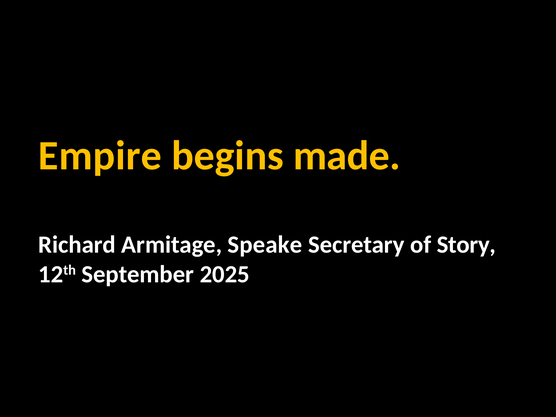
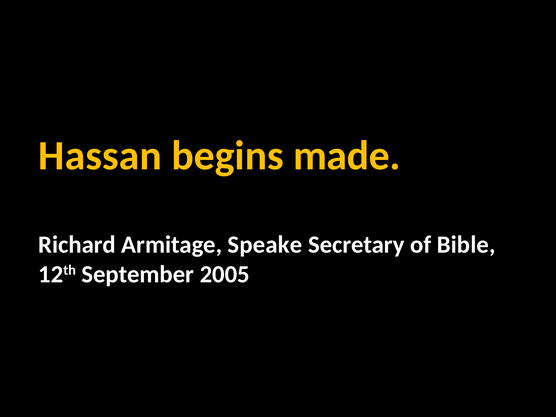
Empire: Empire -> Hassan (100, 156)
Story: Story -> Bible (466, 245)
2025: 2025 -> 2005 (225, 274)
